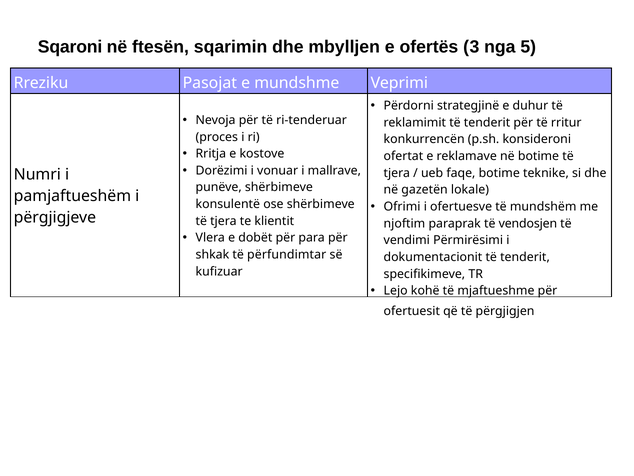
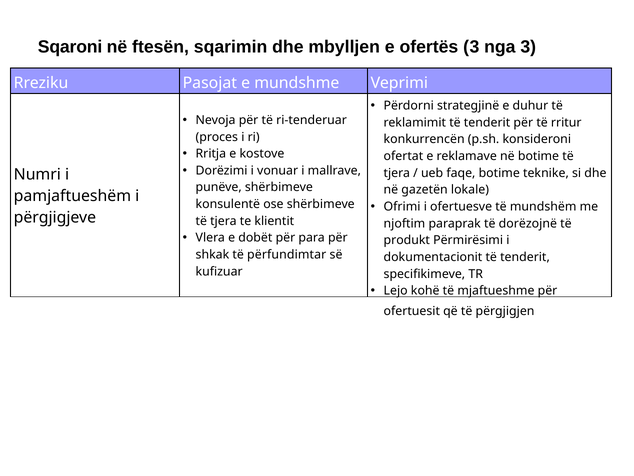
nga 5: 5 -> 3 (528, 47)
vendosjen: vendosjen -> dorëzojnë (528, 223)
vendimi: vendimi -> produkt (407, 240)
